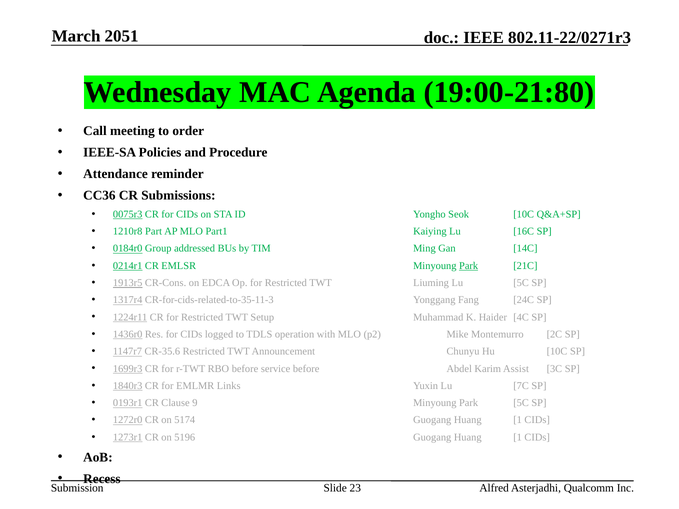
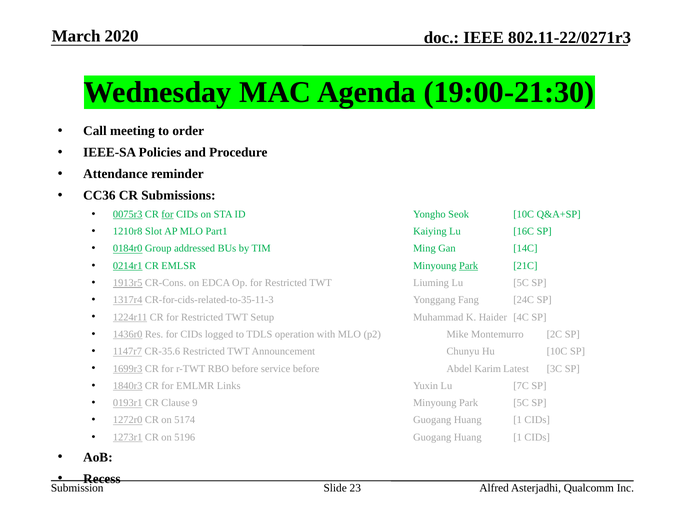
2051: 2051 -> 2020 (122, 36)
19:00-21:80: 19:00-21:80 -> 19:00-21:30 (509, 93)
for underline: none -> present (167, 214)
Part: Part -> Slot (154, 231)
Assist: Assist -> Latest (516, 369)
